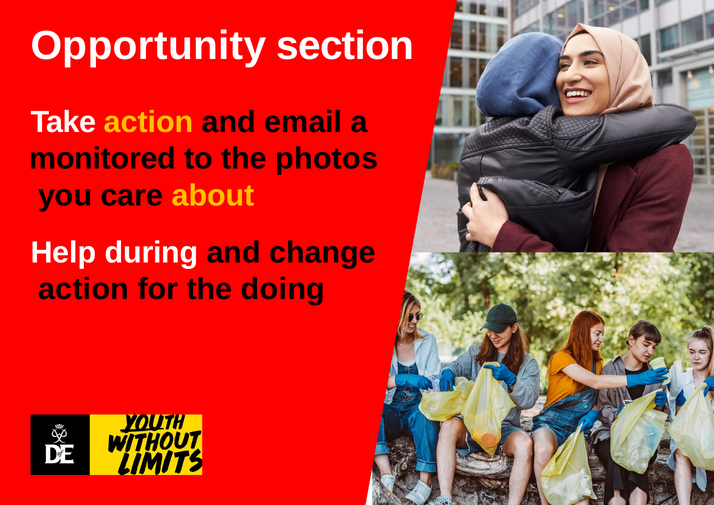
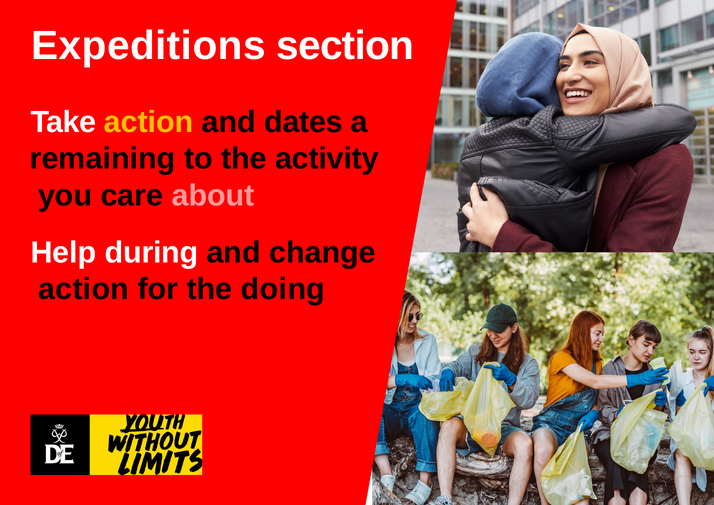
Opportunity: Opportunity -> Expeditions (148, 46)
email: email -> dates (304, 122)
monitored: monitored -> remaining (103, 159)
photos: photos -> activity (327, 159)
about colour: yellow -> pink (213, 195)
